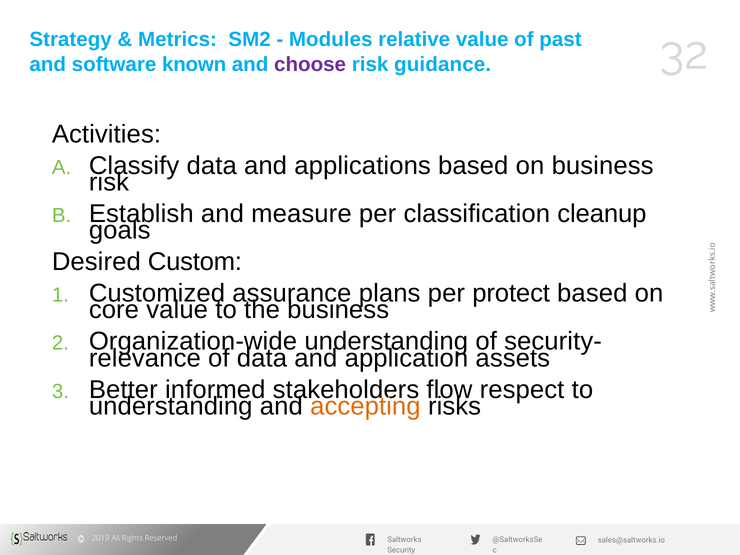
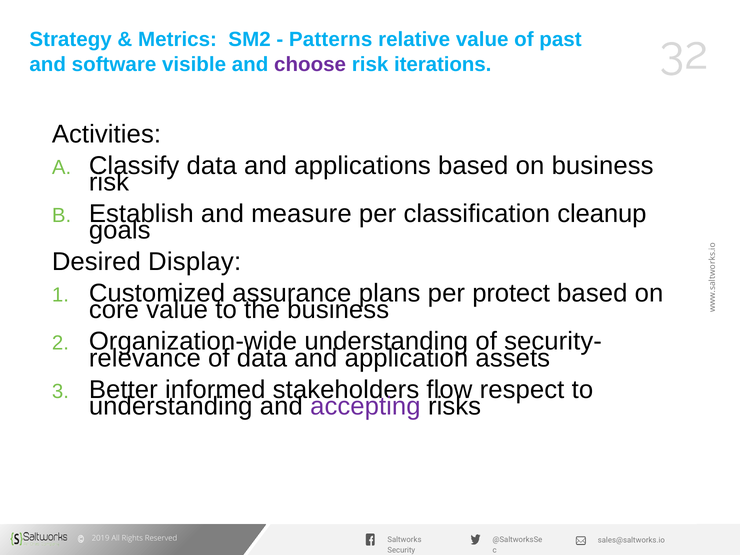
Modules: Modules -> Patterns (331, 40)
known: known -> visible (194, 64)
guidance: guidance -> iterations (443, 64)
Custom: Custom -> Display (195, 262)
accepting colour: orange -> purple (365, 406)
